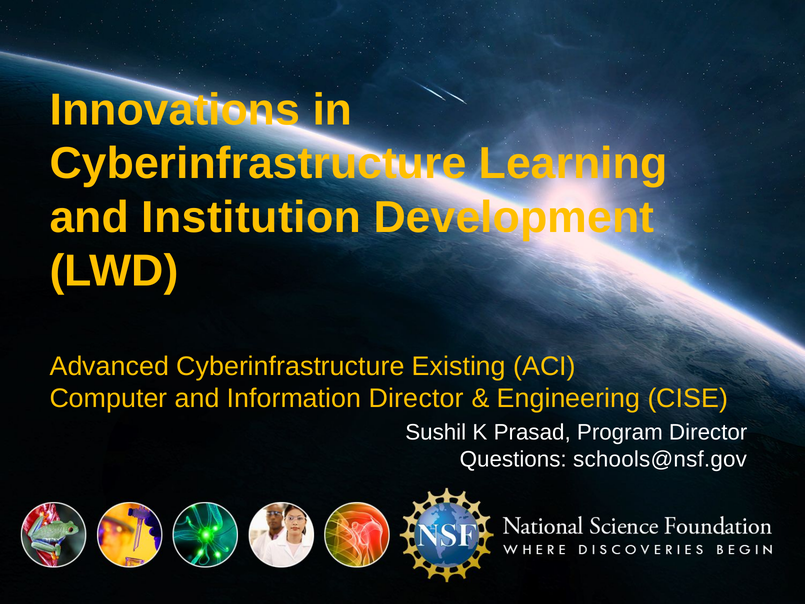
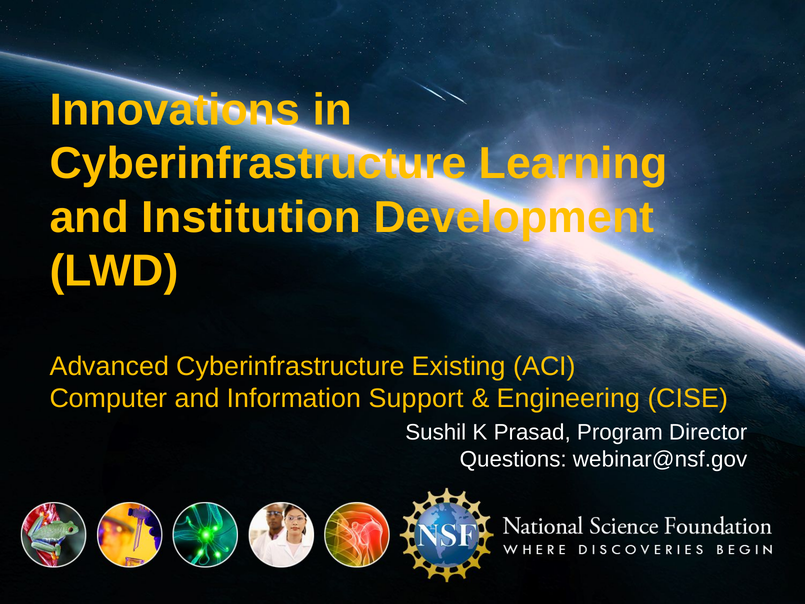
Information Director: Director -> Support (416, 398)
schools@nsf.gov: schools@nsf.gov -> webinar@nsf.gov (660, 459)
